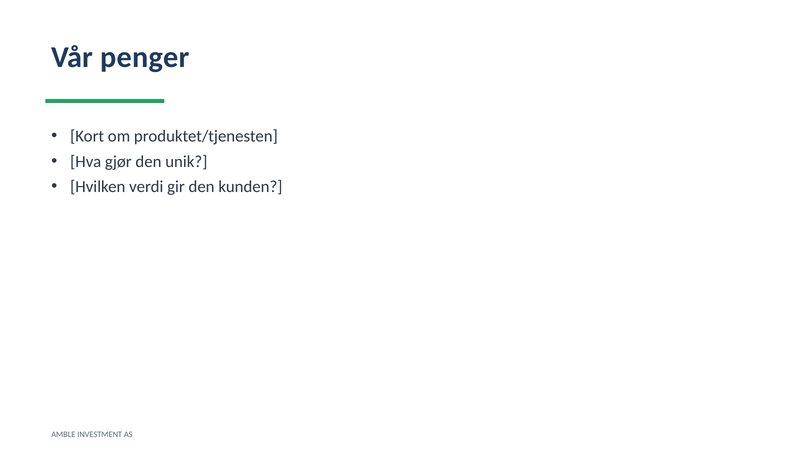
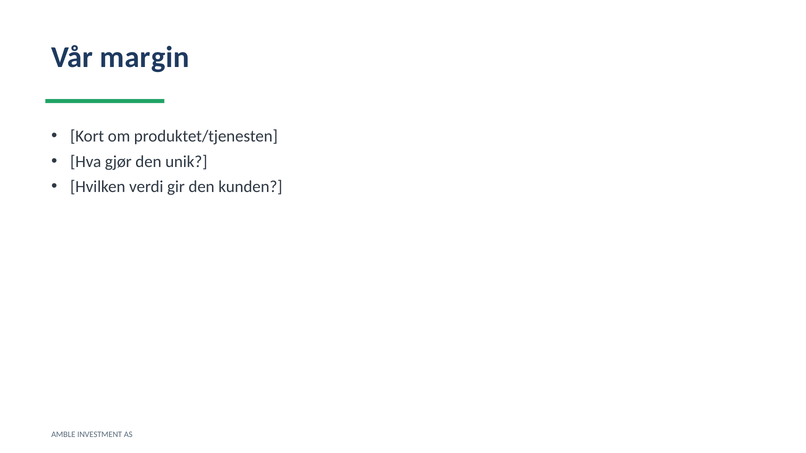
penger: penger -> margin (145, 58)
